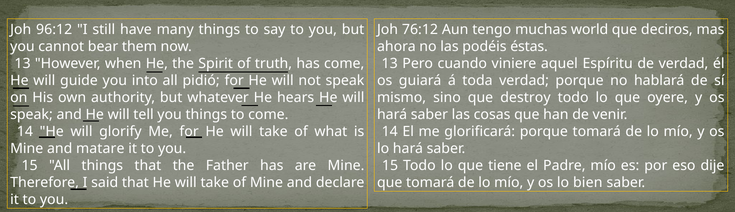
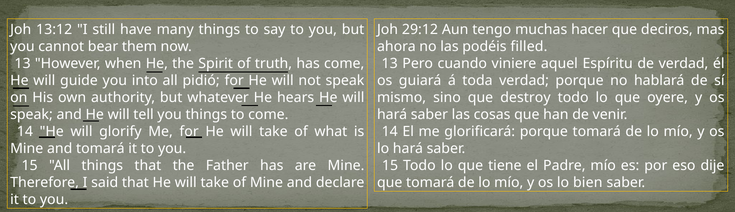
96:12: 96:12 -> 13:12 (54, 30)
76:12: 76:12 -> 29:12 (420, 30)
world: world -> hacer (590, 30)
éstas: éstas -> filled (529, 47)
and matare: matare -> tomará (100, 149)
